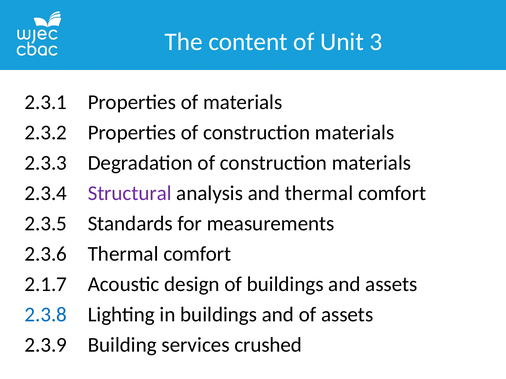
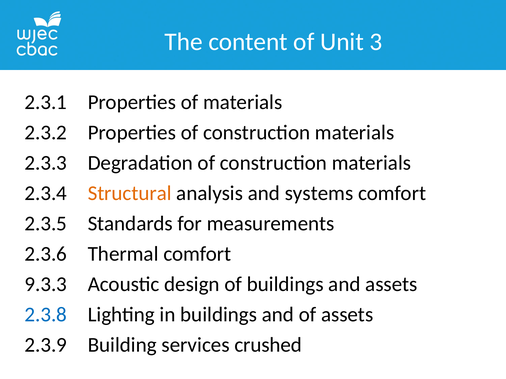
Structural colour: purple -> orange (130, 193)
and thermal: thermal -> systems (319, 193)
2.1.7: 2.1.7 -> 9.3.3 (46, 285)
